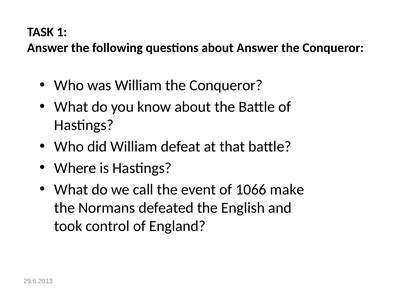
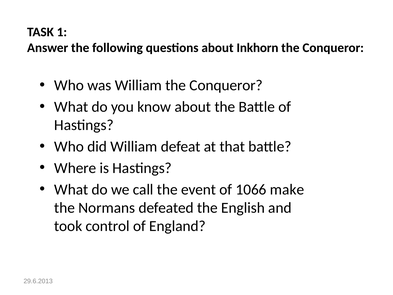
about Answer: Answer -> Inkhorn (257, 48)
